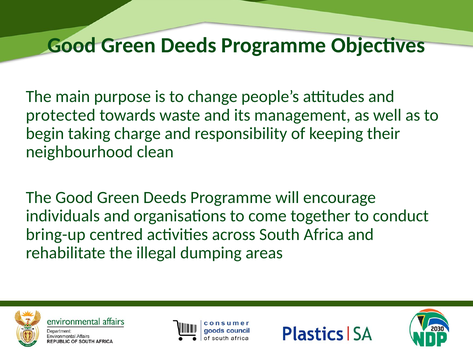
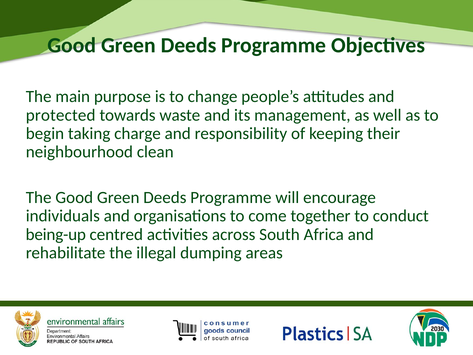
bring-up: bring-up -> being-up (56, 234)
